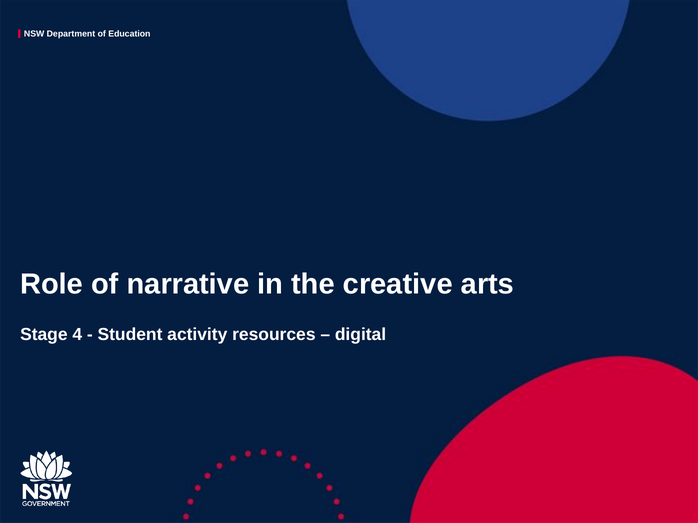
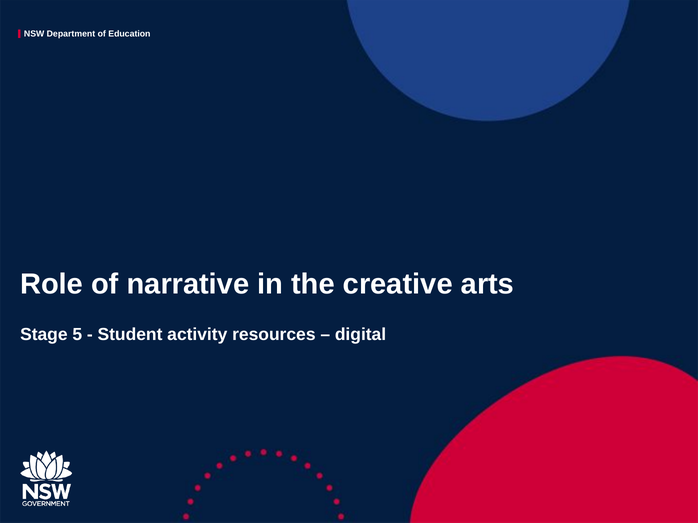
4: 4 -> 5 (77, 335)
